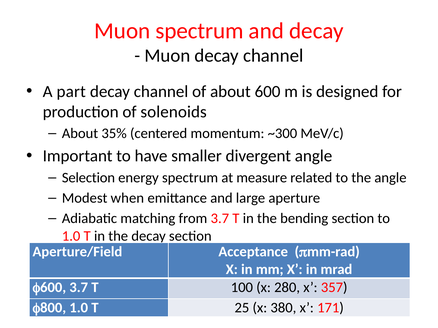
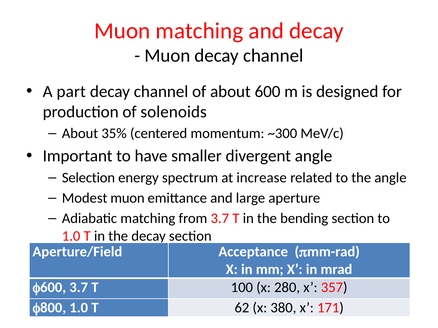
Muon spectrum: spectrum -> matching (199, 31)
measure: measure -> increase (262, 178)
Modest when: when -> muon (128, 198)
25: 25 -> 62 (242, 308)
